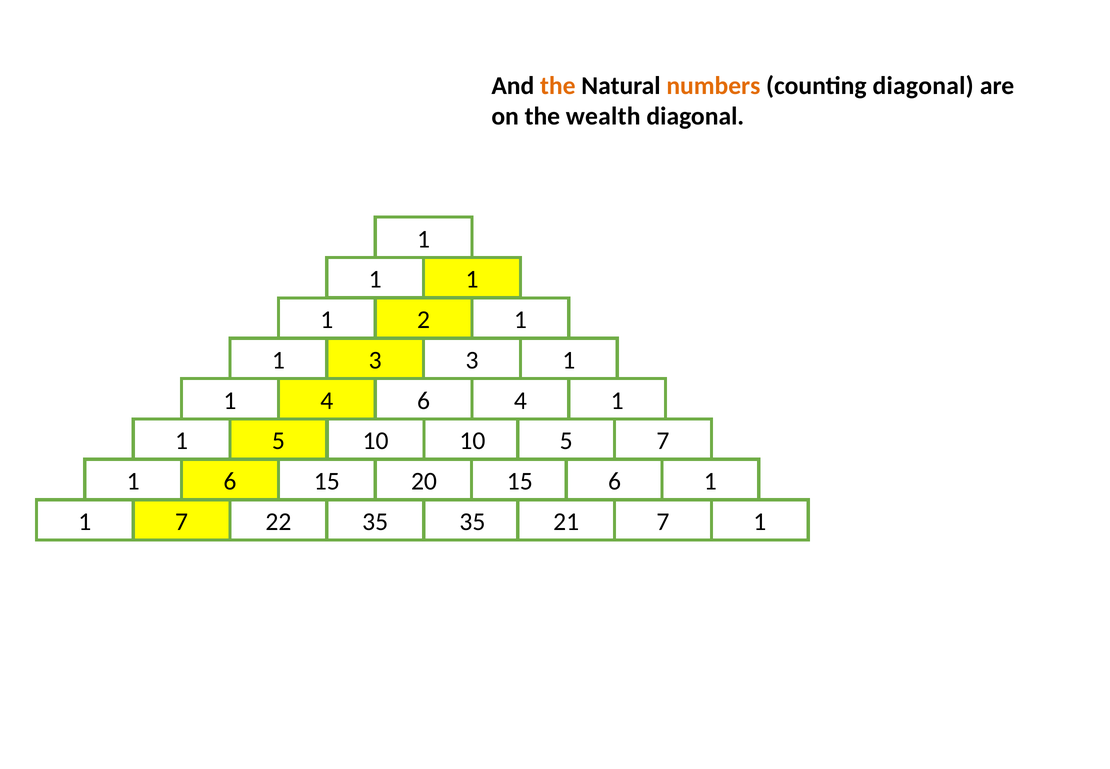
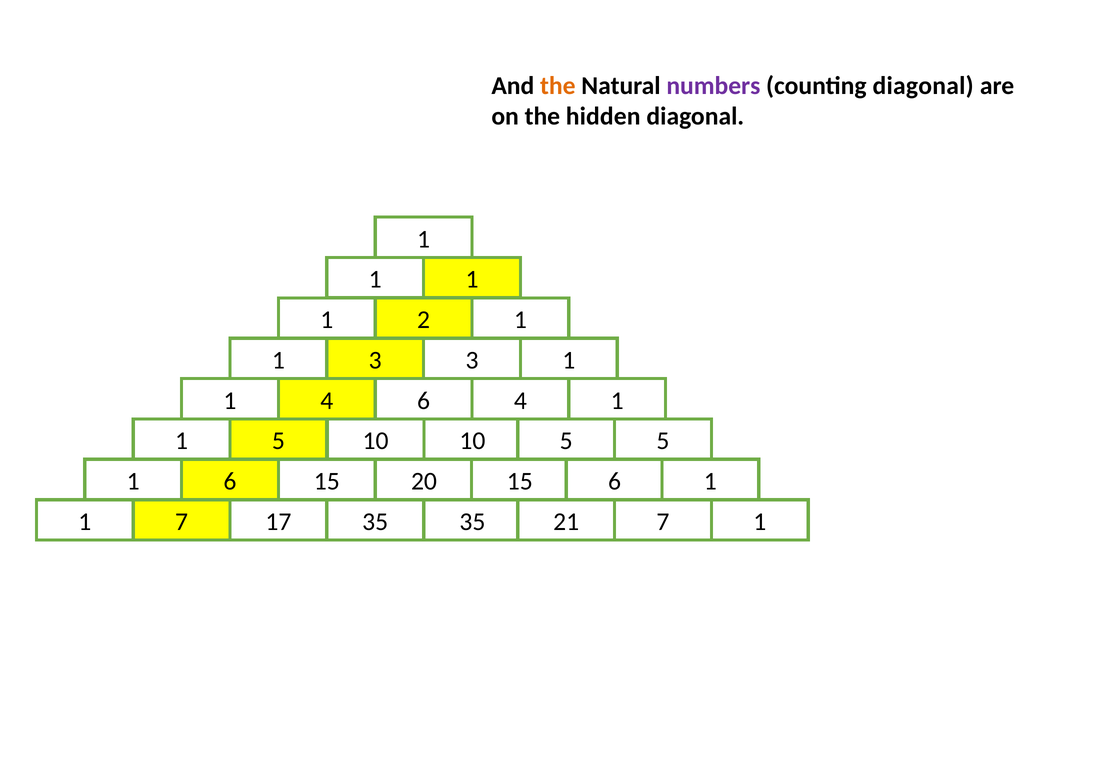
numbers colour: orange -> purple (713, 85)
wealth: wealth -> hidden (603, 116)
5 7: 7 -> 5 (663, 441)
22: 22 -> 17 (278, 521)
